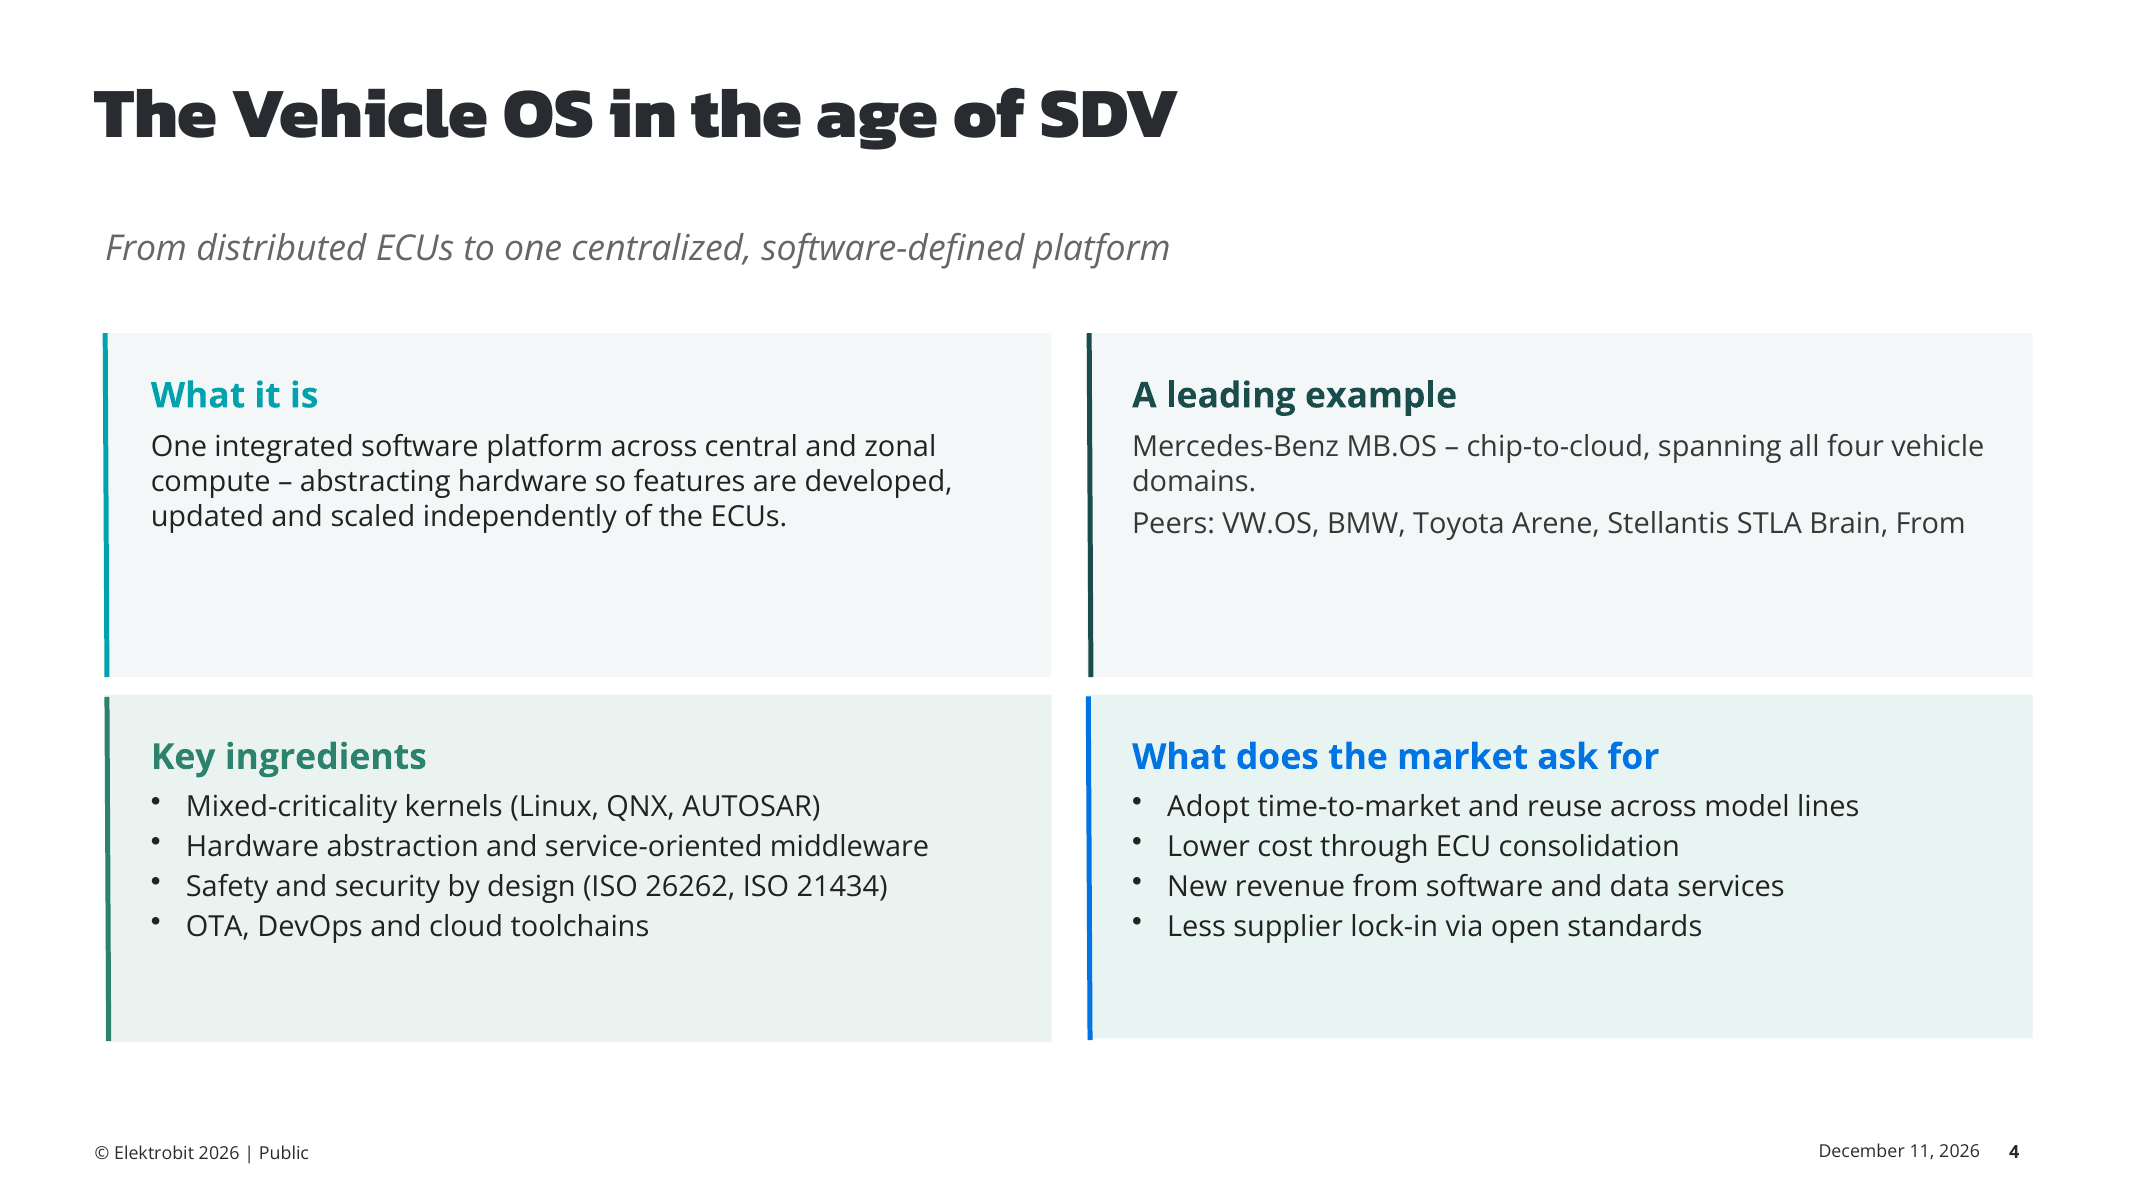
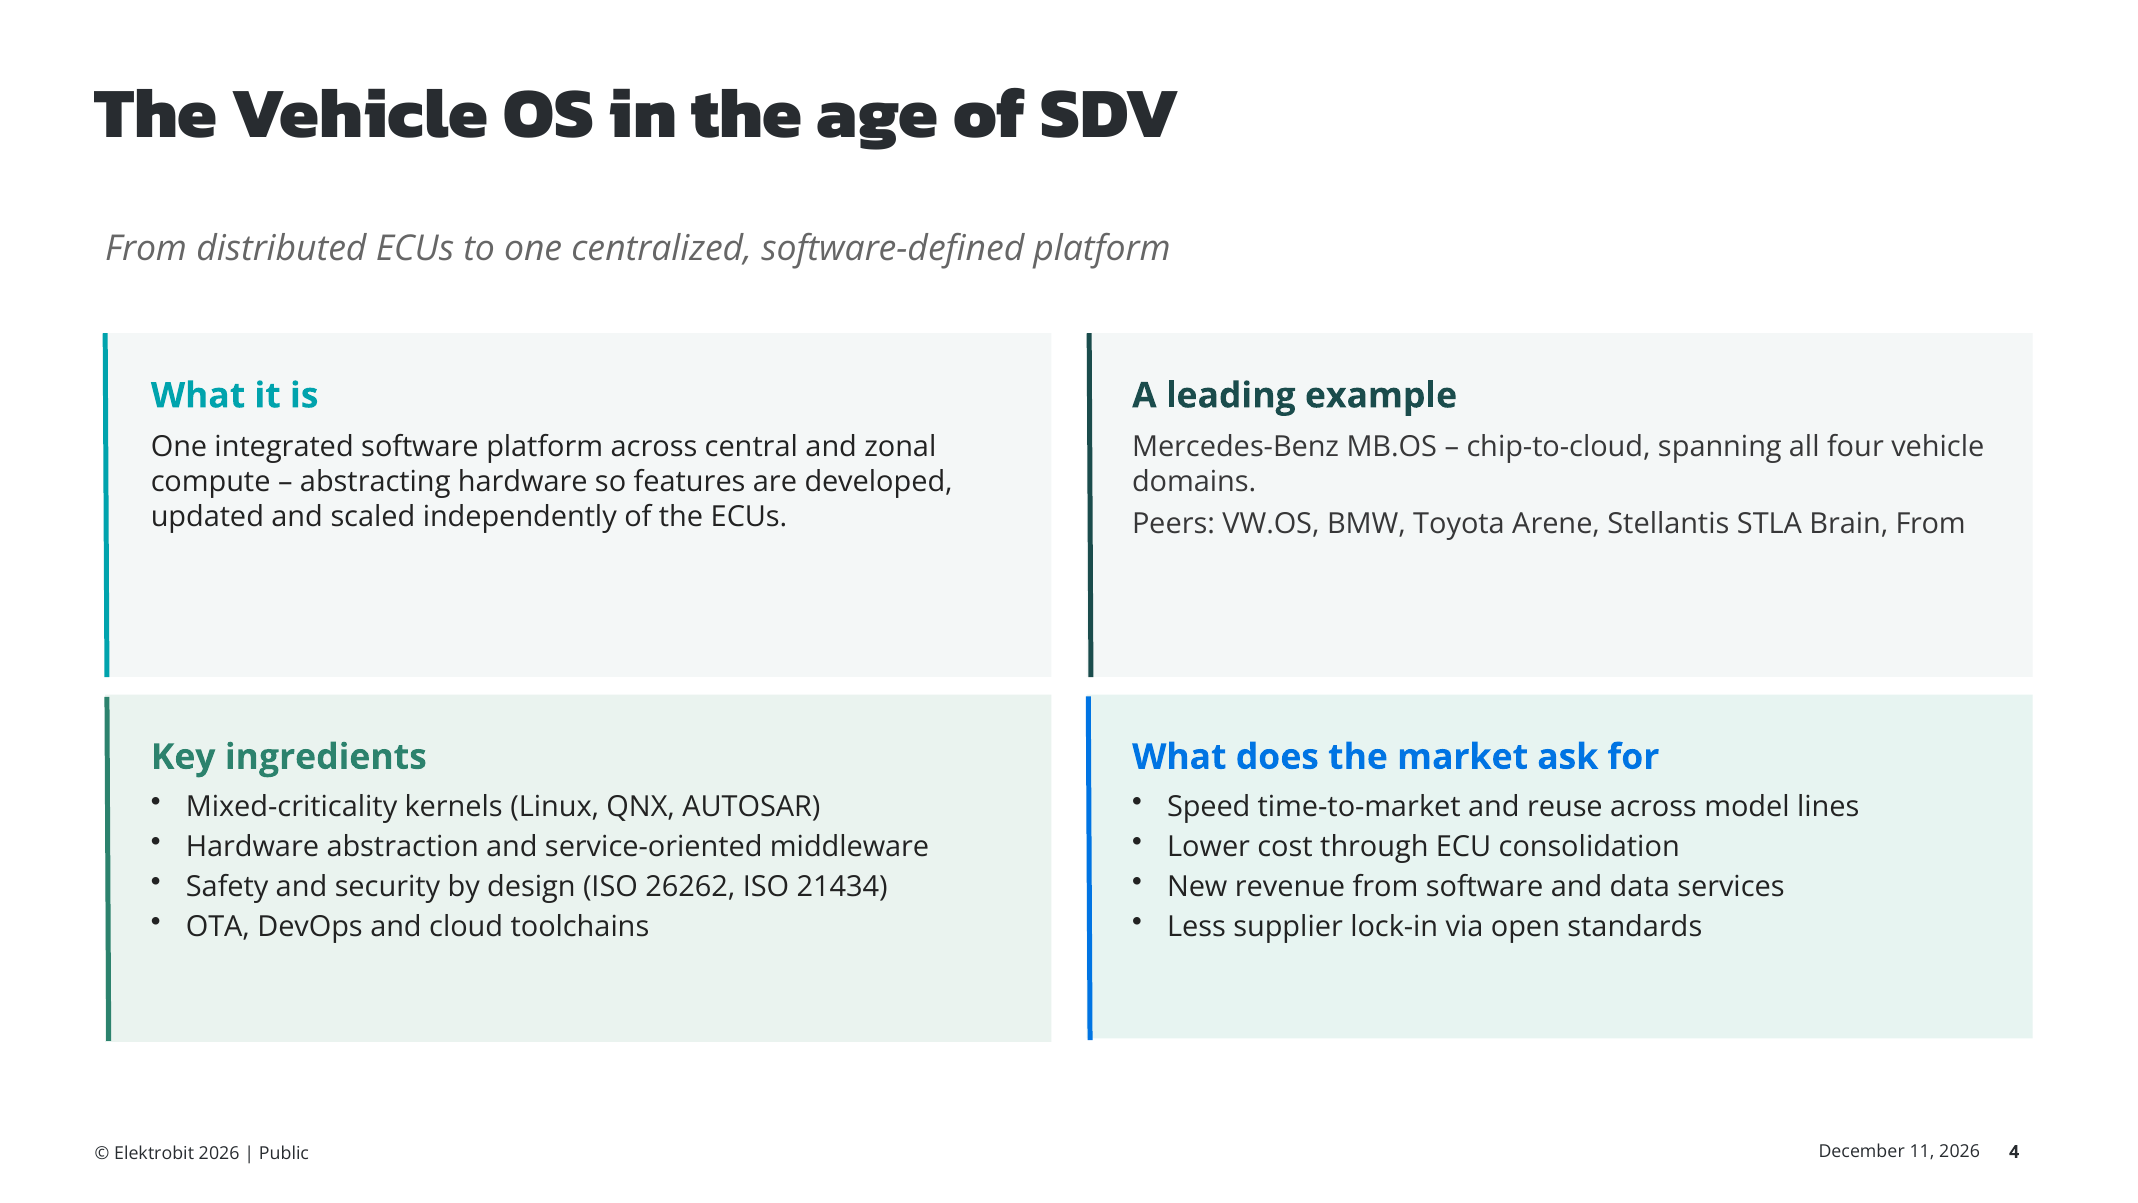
Adopt: Adopt -> Speed (1209, 806)
